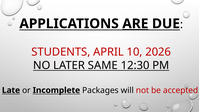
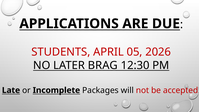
ARE underline: present -> none (135, 24)
10: 10 -> 05 (135, 52)
SAME: SAME -> BRAG (103, 65)
